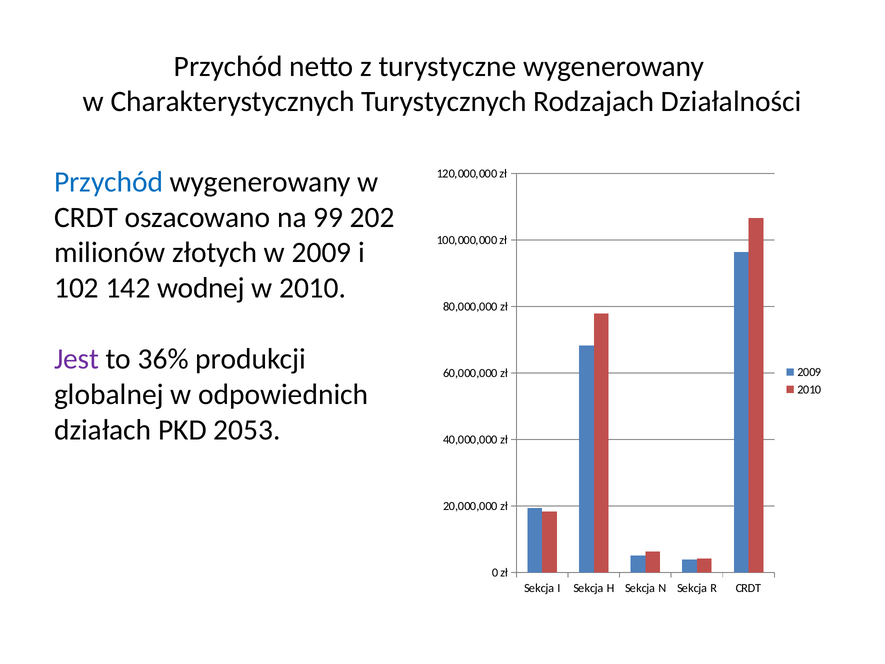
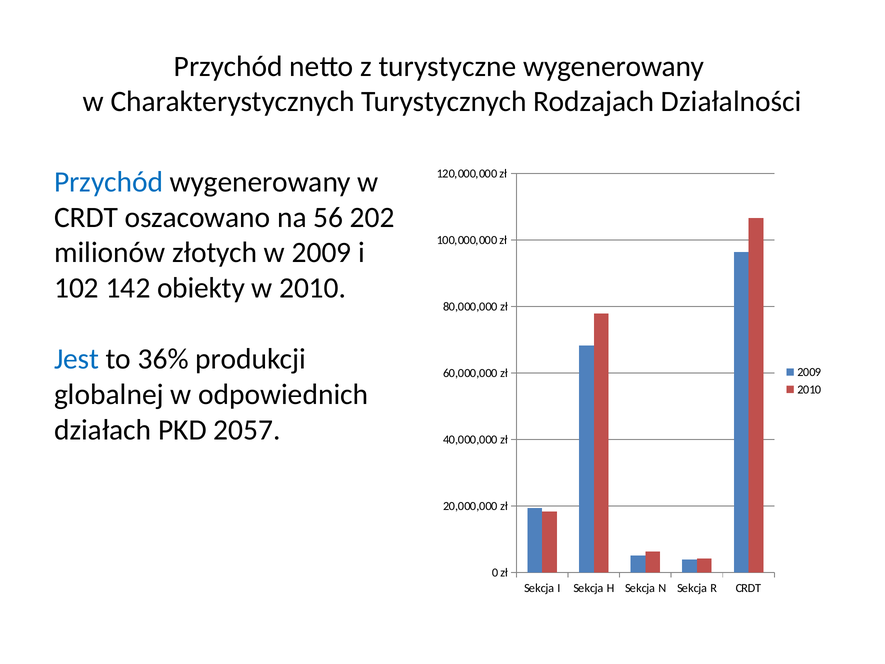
99: 99 -> 56 (328, 217)
wodnej: wodnej -> obiekty (201, 288)
Jest colour: purple -> blue (77, 359)
2053: 2053 -> 2057 (247, 430)
